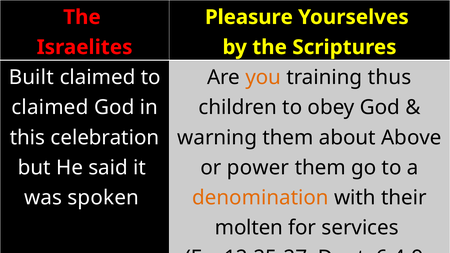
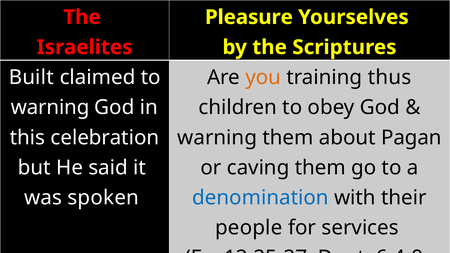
claimed: claimed -> warning (50, 108)
Above: Above -> Pagan (411, 138)
power: power -> caving (258, 168)
denomination colour: orange -> blue (260, 198)
molten: molten -> people (249, 228)
